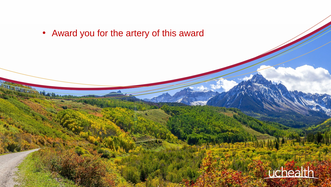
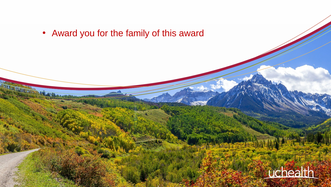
artery: artery -> family (138, 33)
